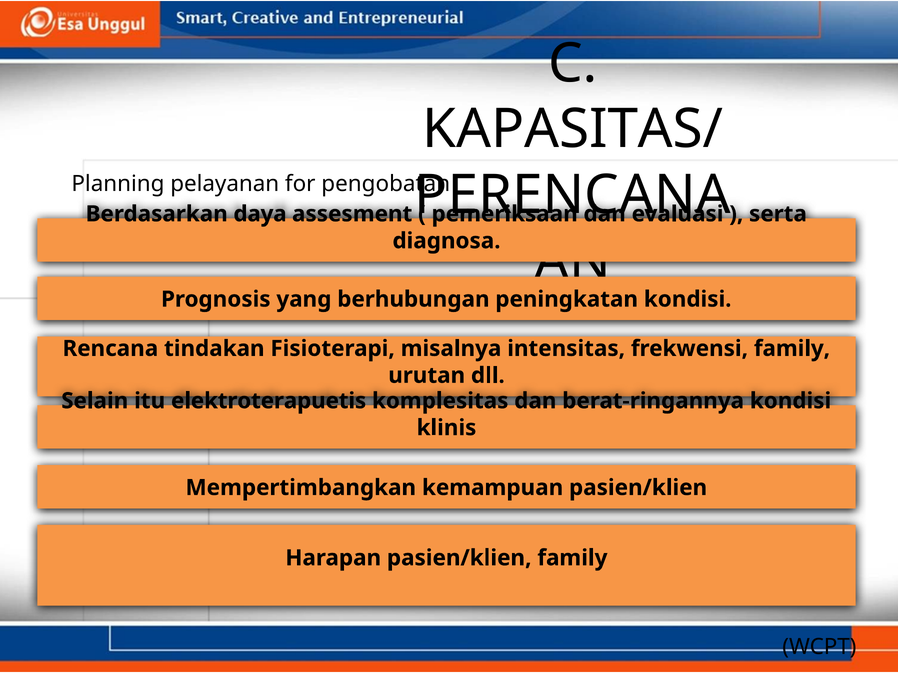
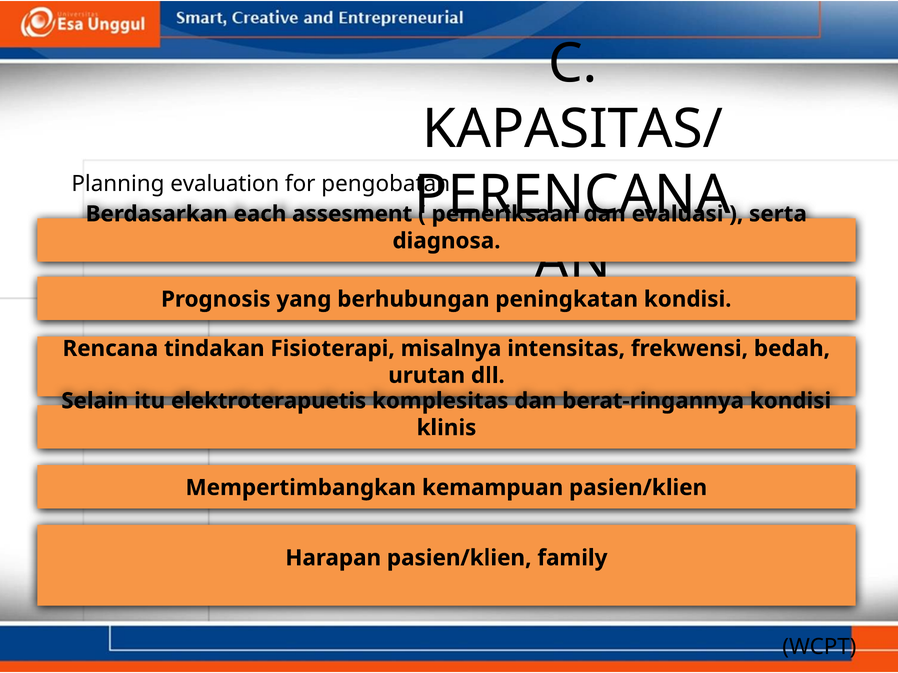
pelayanan: pelayanan -> evaluation (225, 184)
daya: daya -> each (260, 214)
frekwensi family: family -> bedah (792, 349)
